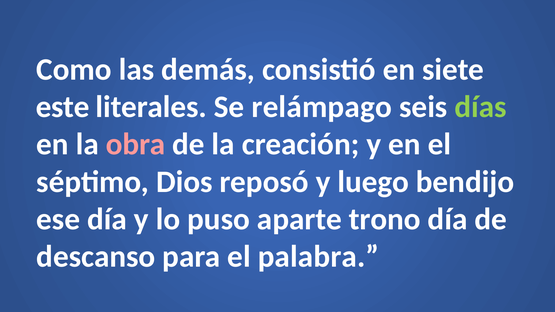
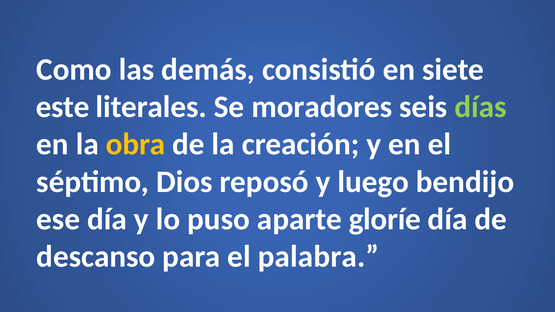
relámpago: relámpago -> moradores (322, 107)
obra colour: pink -> yellow (136, 144)
trono: trono -> gloríe (385, 219)
